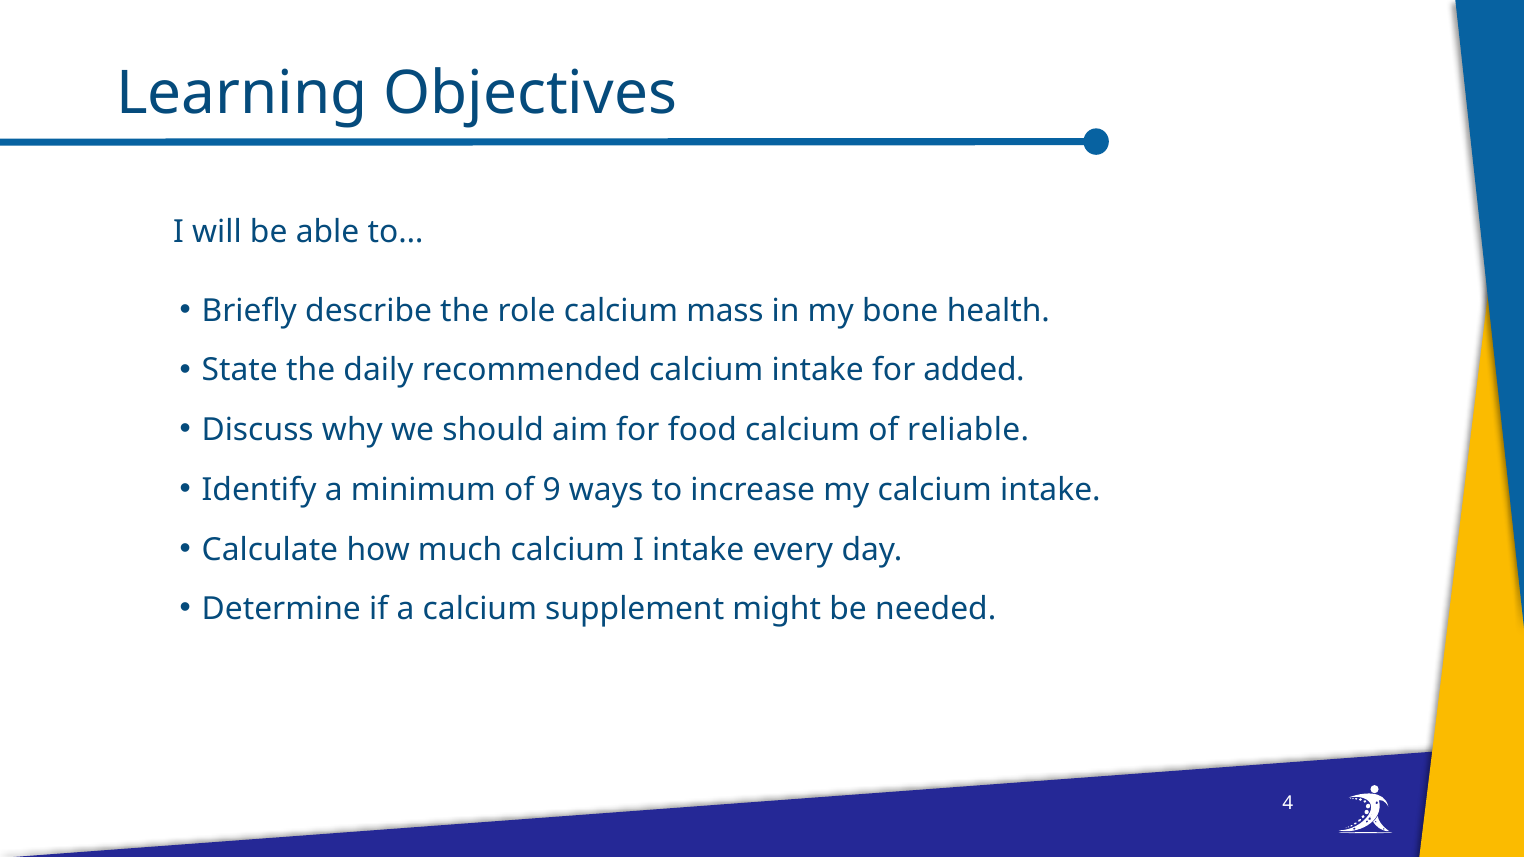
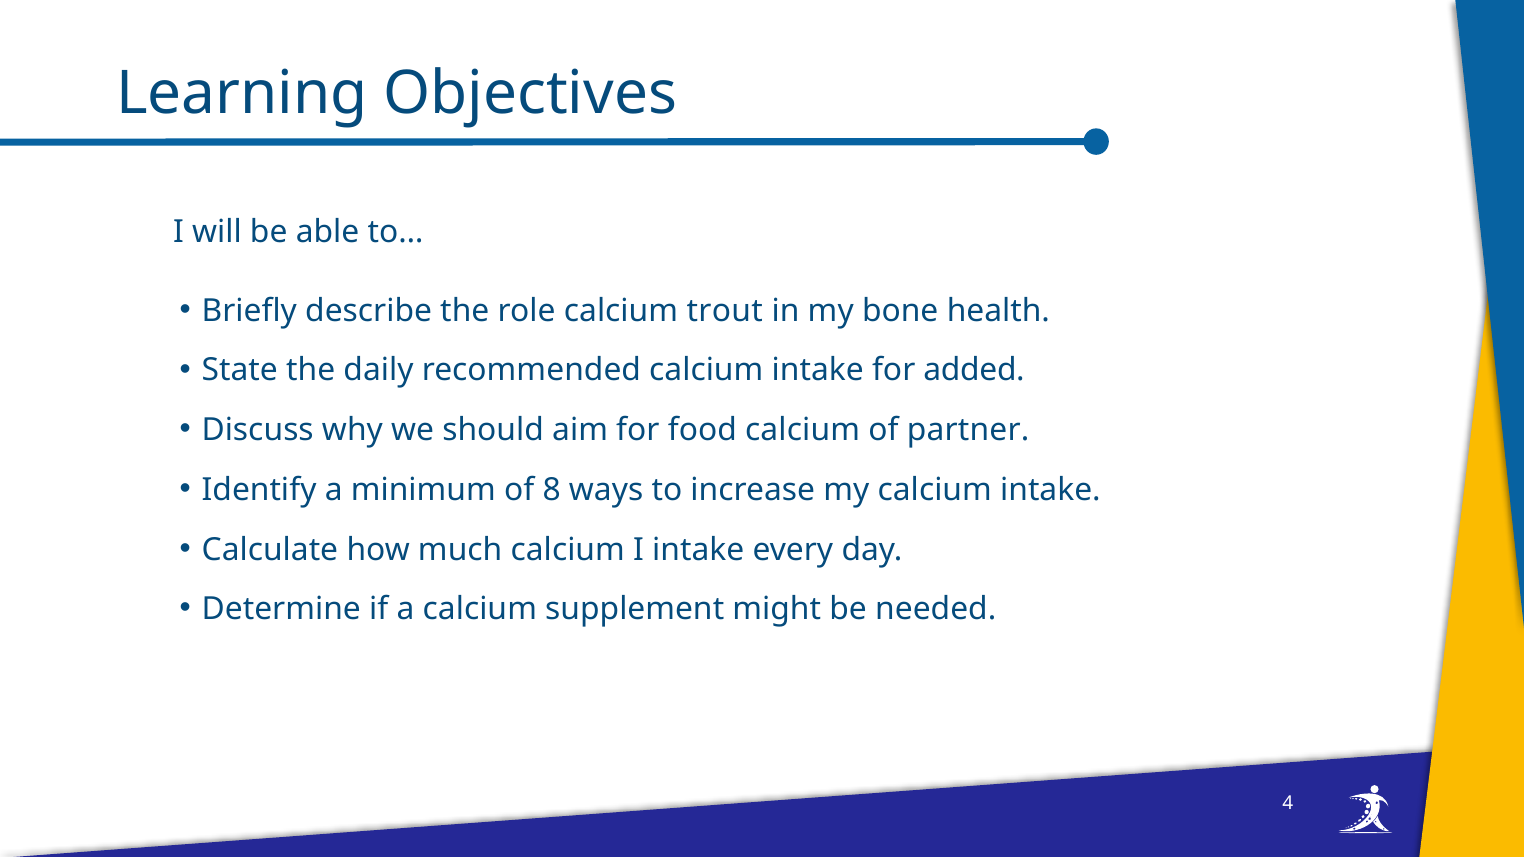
mass: mass -> trout (725, 311)
reliable: reliable -> partner (968, 430)
9: 9 -> 8 (552, 490)
